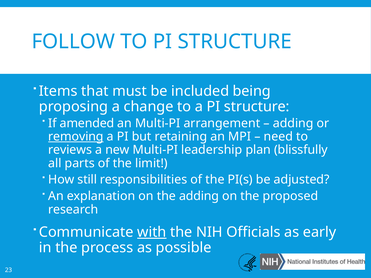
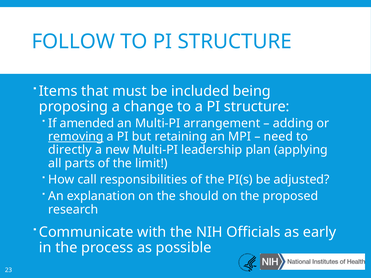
reviews: reviews -> directly (70, 150)
blissfully: blissfully -> applying (301, 150)
still: still -> call (87, 180)
the adding: adding -> should (199, 196)
with underline: present -> none (152, 232)
